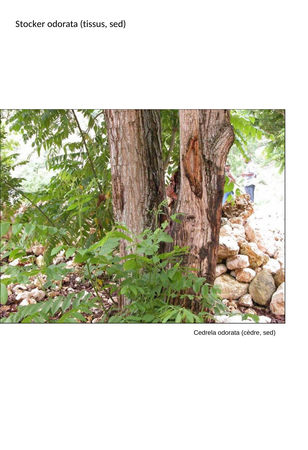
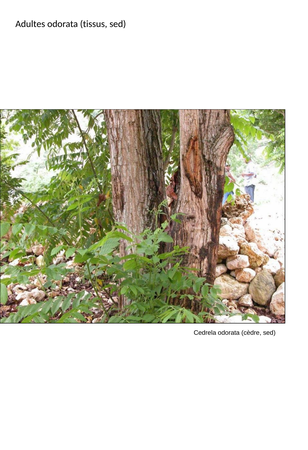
Stocker: Stocker -> Adultes (30, 24)
